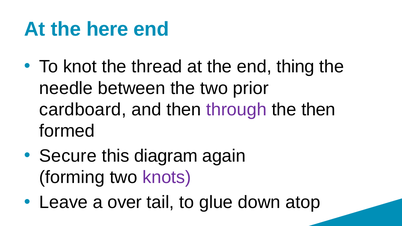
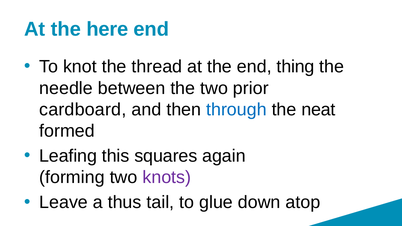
through colour: purple -> blue (236, 110)
the then: then -> neat (318, 110)
Secure: Secure -> Leafing (68, 156)
diagram: diagram -> squares (166, 156)
over: over -> thus (125, 203)
